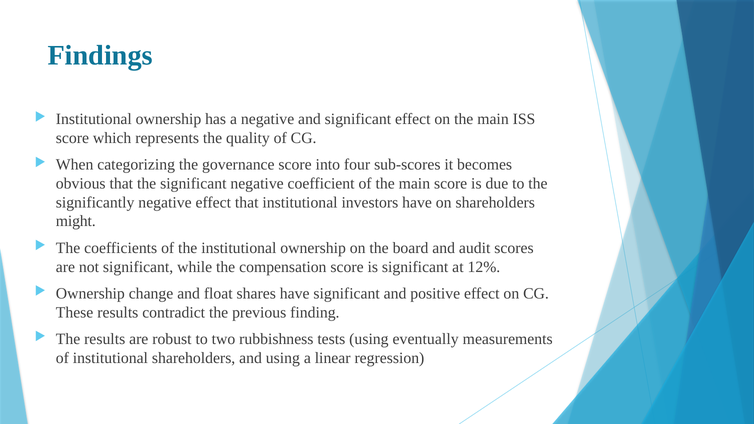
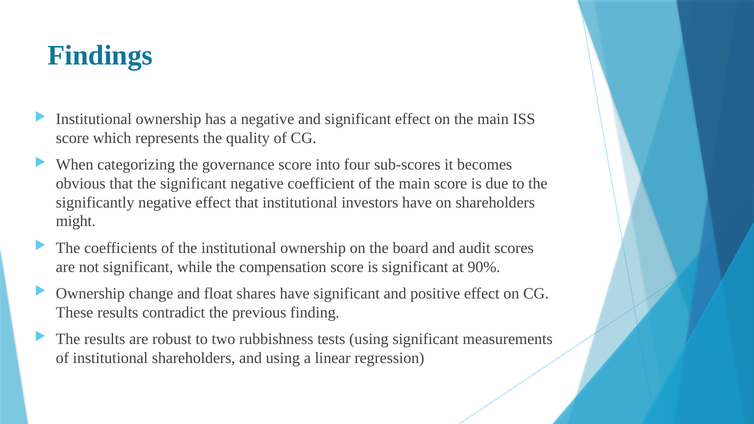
12%: 12% -> 90% (484, 267)
using eventually: eventually -> significant (426, 339)
